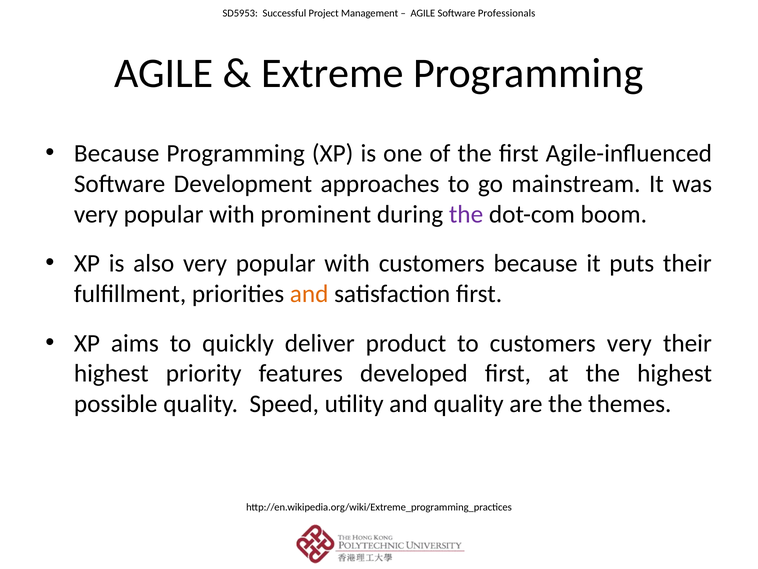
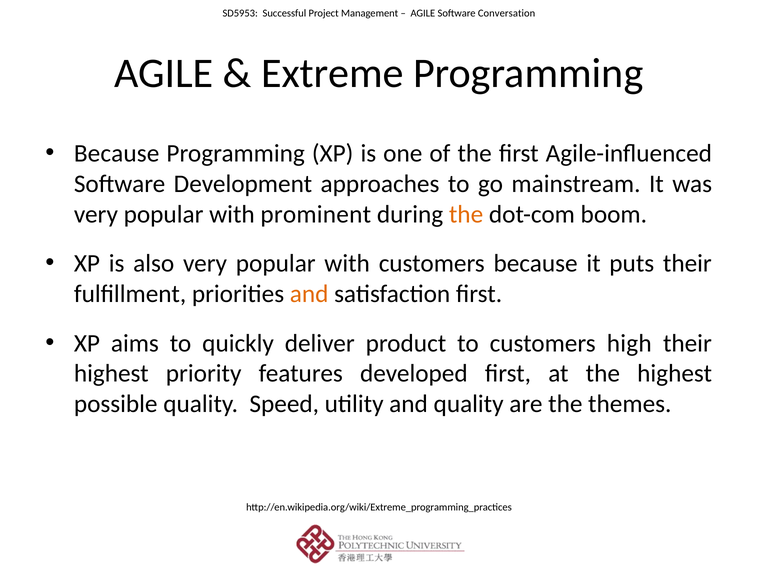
Professionals: Professionals -> Conversation (507, 13)
the colour: purple -> orange (466, 214)
customers very: very -> high (629, 343)
